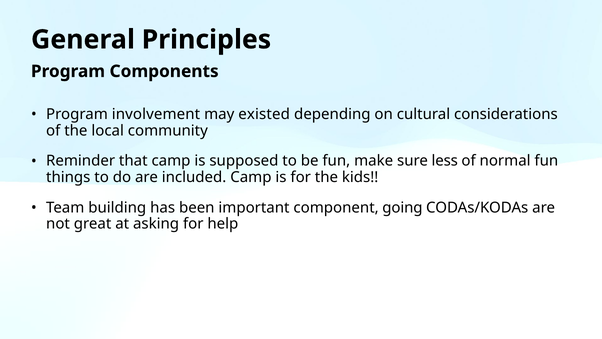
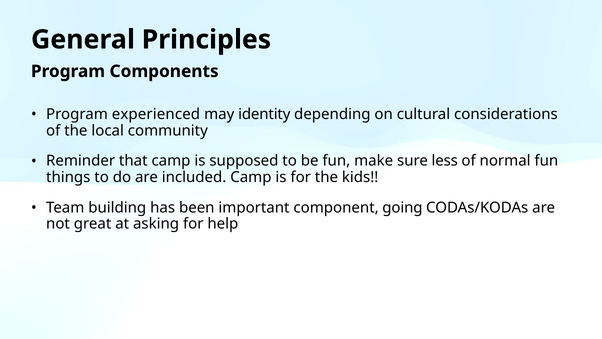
involvement: involvement -> experienced (156, 114)
existed: existed -> identity (264, 114)
